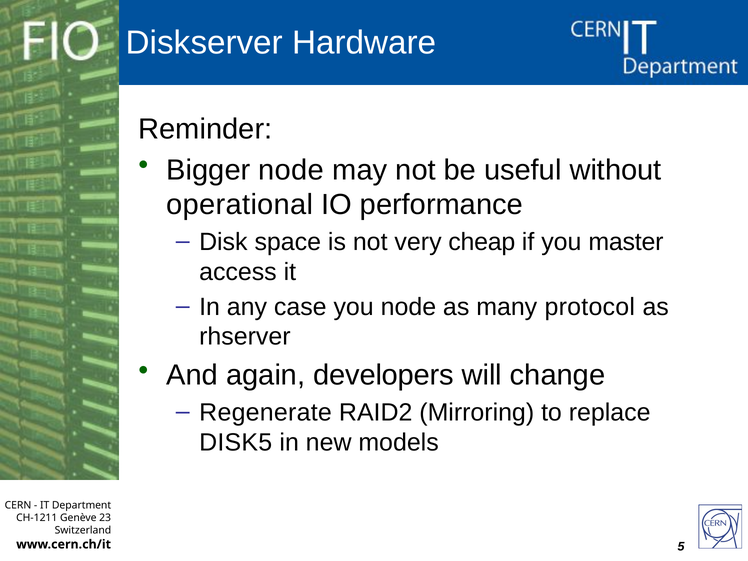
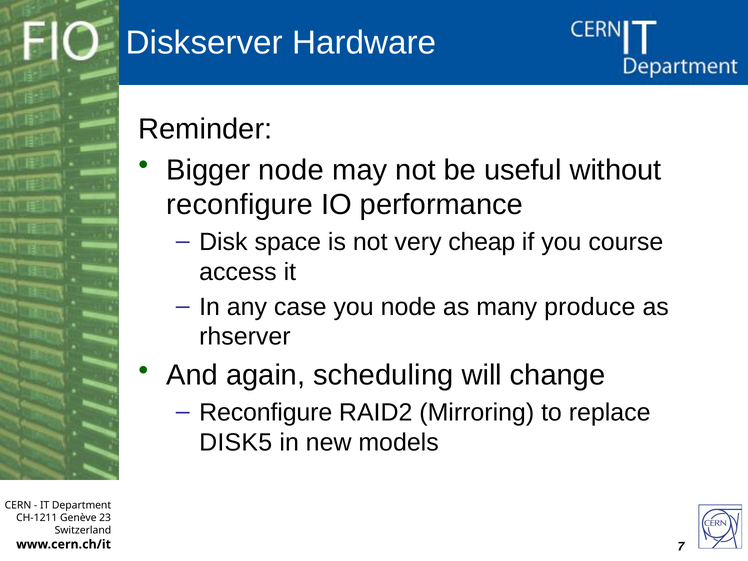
operational: operational -> reconfigure (240, 205)
master: master -> course (626, 242)
protocol: protocol -> produce (590, 307)
developers: developers -> scheduling (383, 375)
Regenerate: Regenerate -> Reconfigure (266, 412)
5: 5 -> 7 (681, 547)
